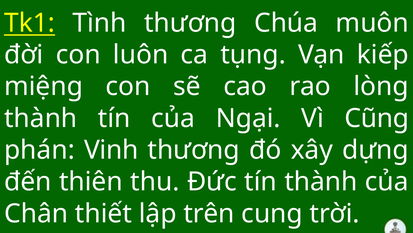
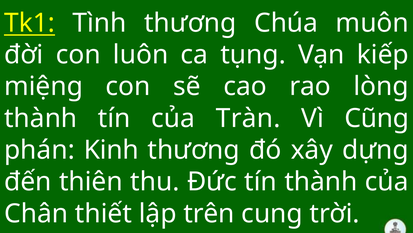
Ngại: Ngại -> Tràn (248, 118)
Vinh: Vinh -> Kinh (111, 150)
